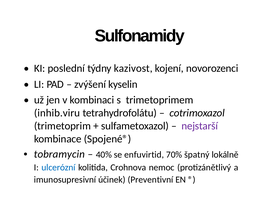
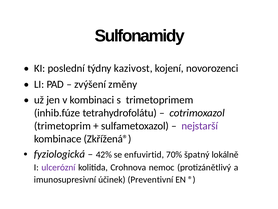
kyselin: kyselin -> změny (123, 84)
inhib.viru: inhib.viru -> inhib.fúze (57, 113)
Spojené®: Spojené® -> Zkřížená® (108, 139)
tobramycin: tobramycin -> fyziologická (59, 154)
40%: 40% -> 42% (104, 154)
ulcerózní colour: blue -> purple (59, 167)
